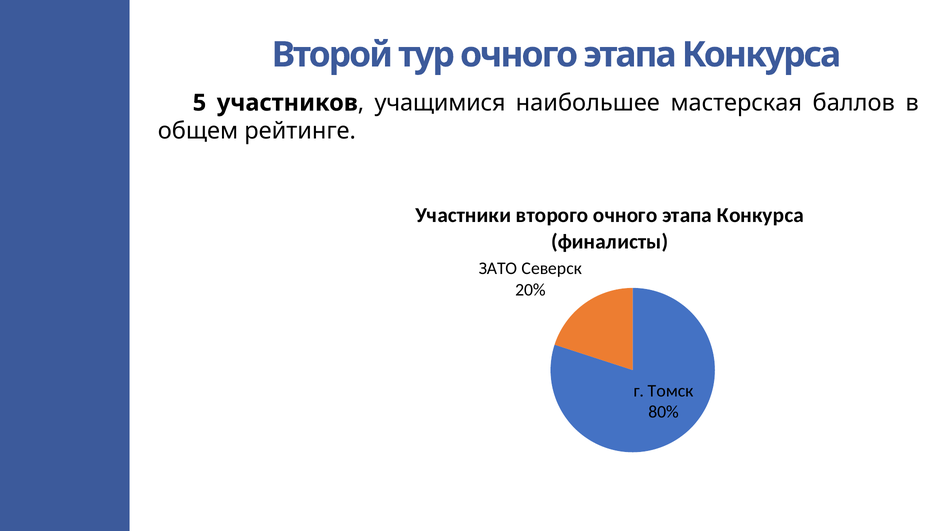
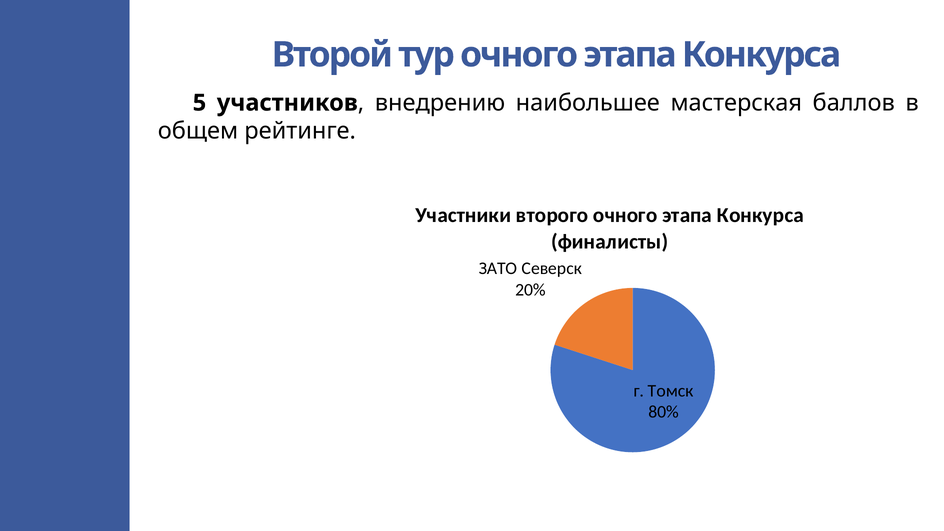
учащимися: учащимися -> внедрению (440, 103)
